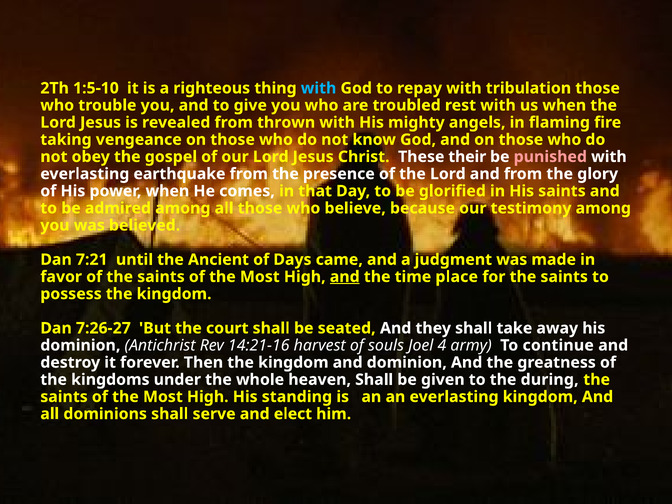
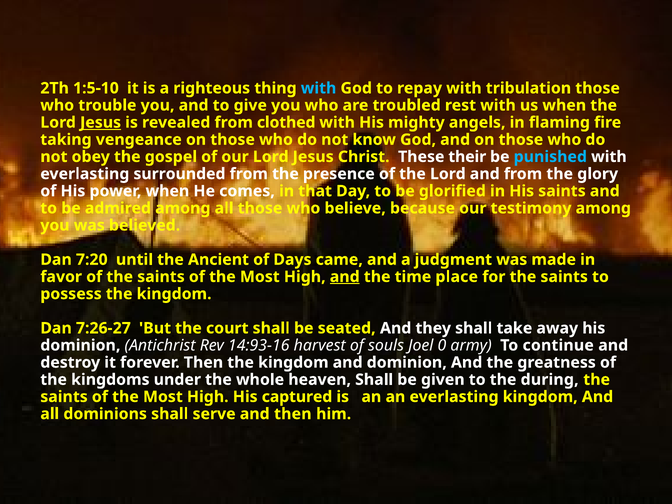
Jesus underline: none -> present (101, 122)
thrown: thrown -> clothed (286, 122)
punished colour: pink -> light blue (550, 157)
earthquake: earthquake -> surrounded (179, 174)
7:21: 7:21 -> 7:20 (92, 260)
14:21-16: 14:21-16 -> 14:93-16 (259, 345)
4: 4 -> 0 (442, 345)
standing: standing -> captured (297, 397)
and elect: elect -> then (293, 414)
